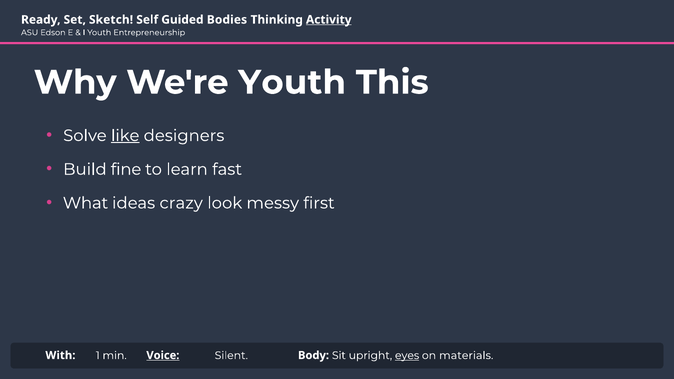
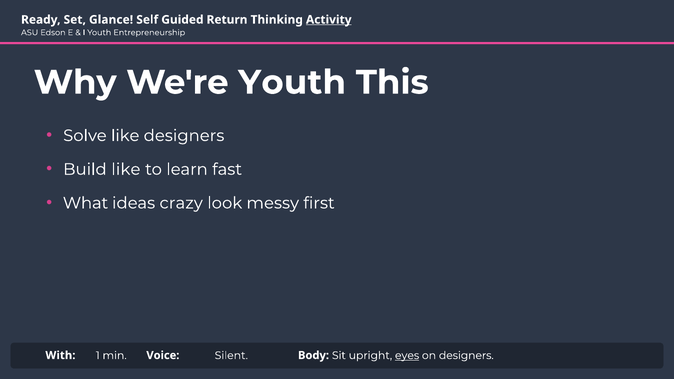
Sketch: Sketch -> Glance (111, 20)
Bodies: Bodies -> Return (227, 20)
like underline: present -> none (125, 136)
Build fine: fine -> like (126, 169)
Voice underline: present -> none (163, 355)
on materials: materials -> designers (466, 356)
